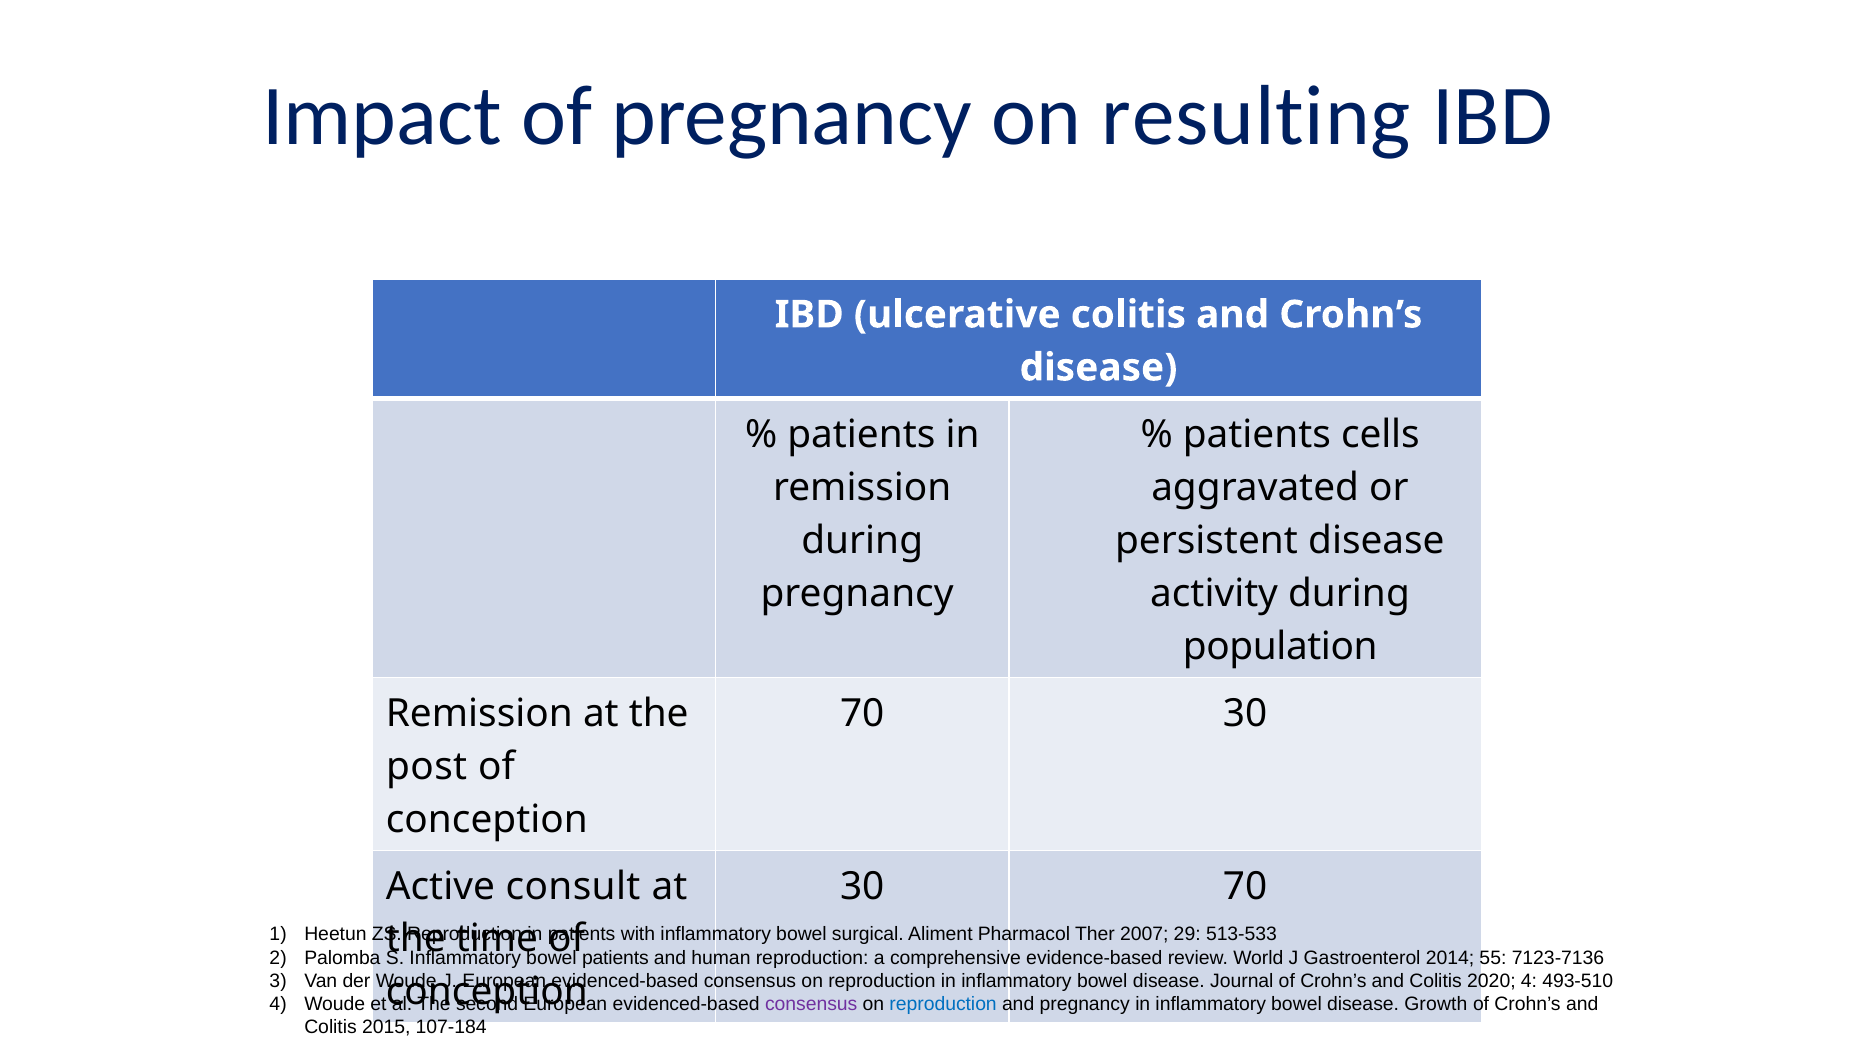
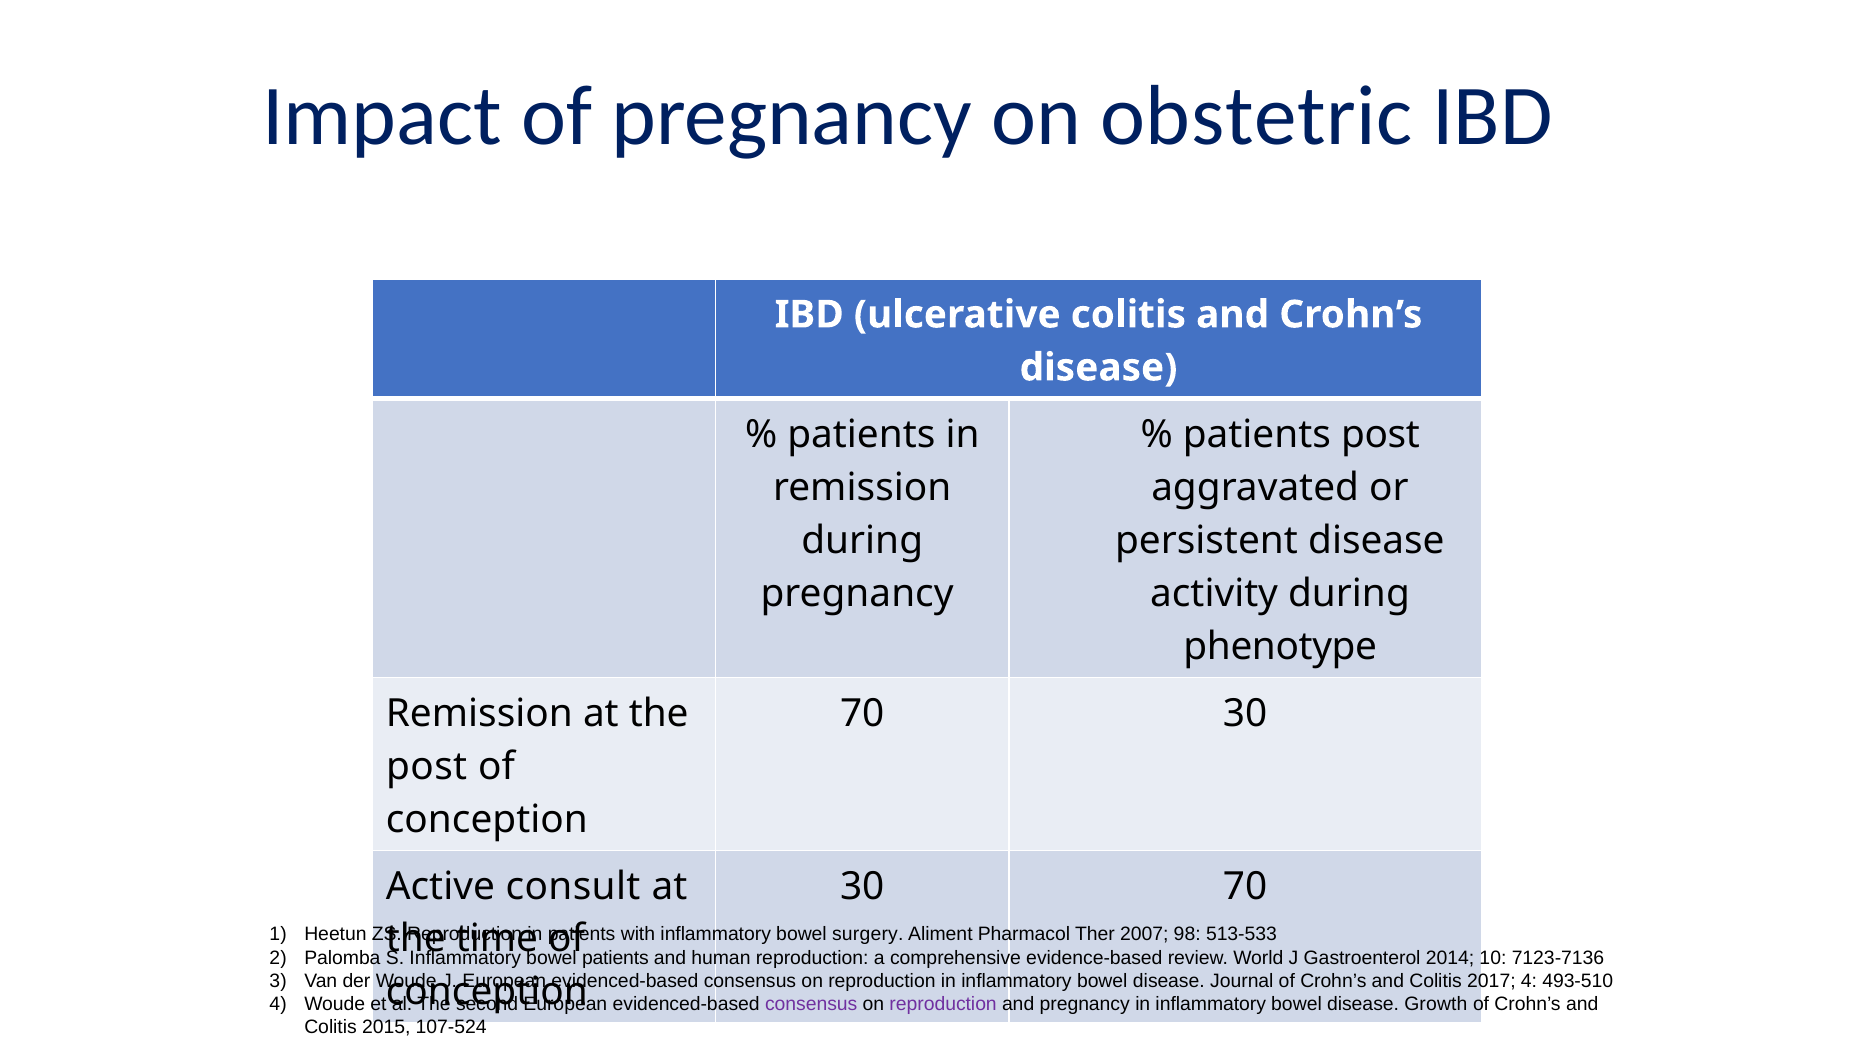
resulting: resulting -> obstetric (1256, 117)
patients cells: cells -> post (1381, 435)
population: population -> phenotype (1280, 647)
surgical: surgical -> surgery (868, 935)
29: 29 -> 98 (1187, 935)
55: 55 -> 10 (1493, 958)
2020: 2020 -> 2017 (1491, 981)
reproduction colour: blue -> purple (943, 1004)
107-184: 107-184 -> 107-524 (451, 1028)
